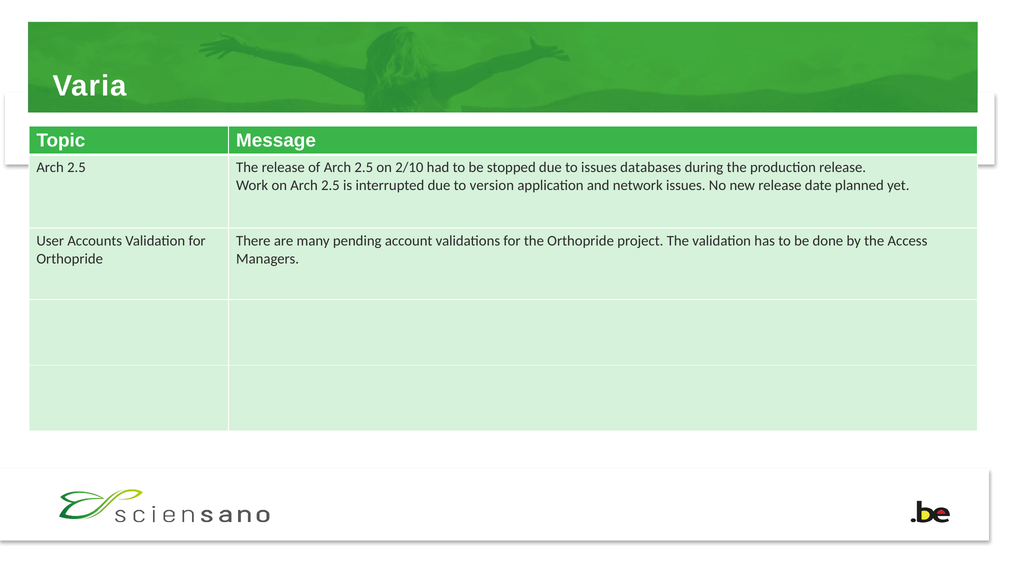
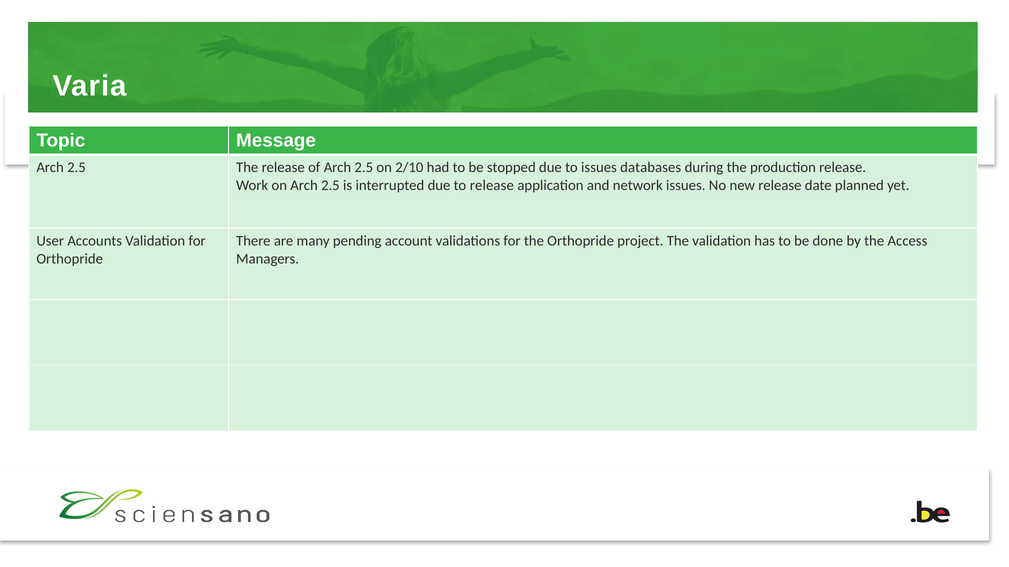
to version: version -> release (492, 186)
